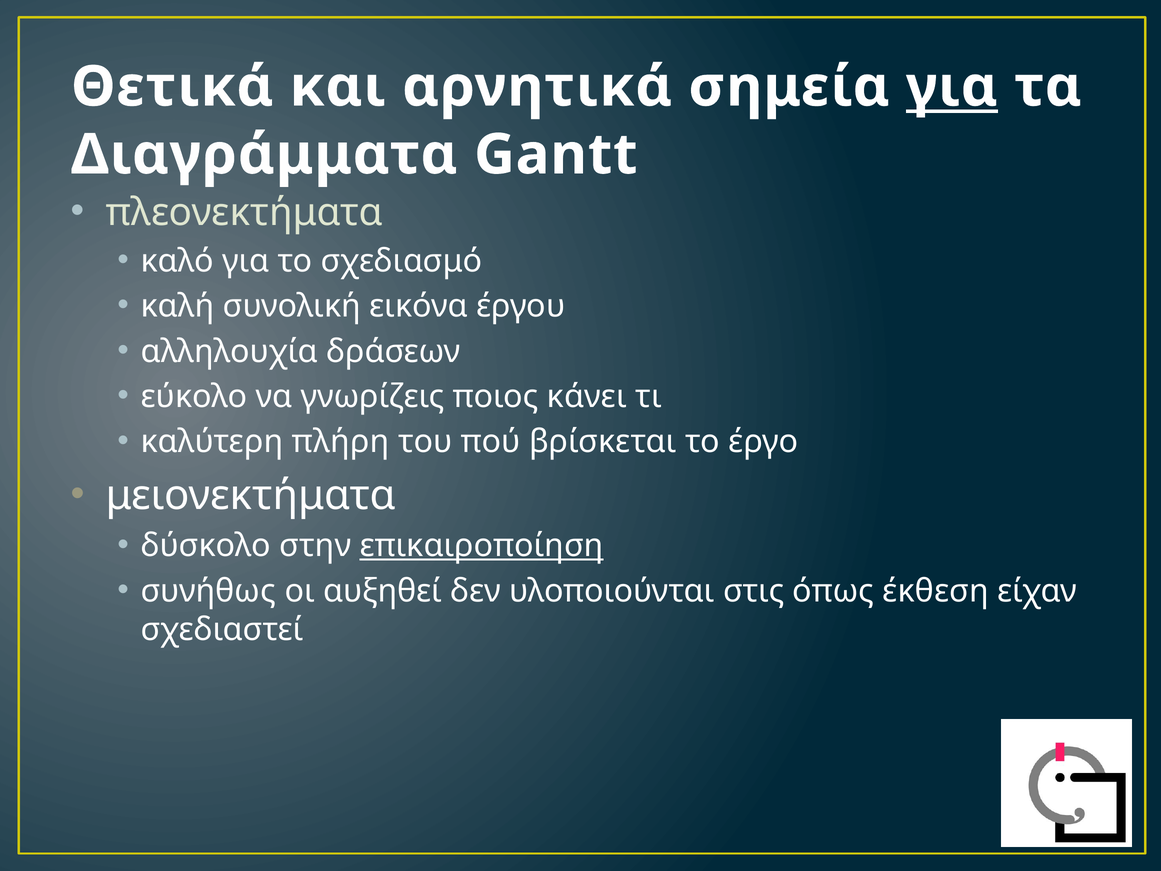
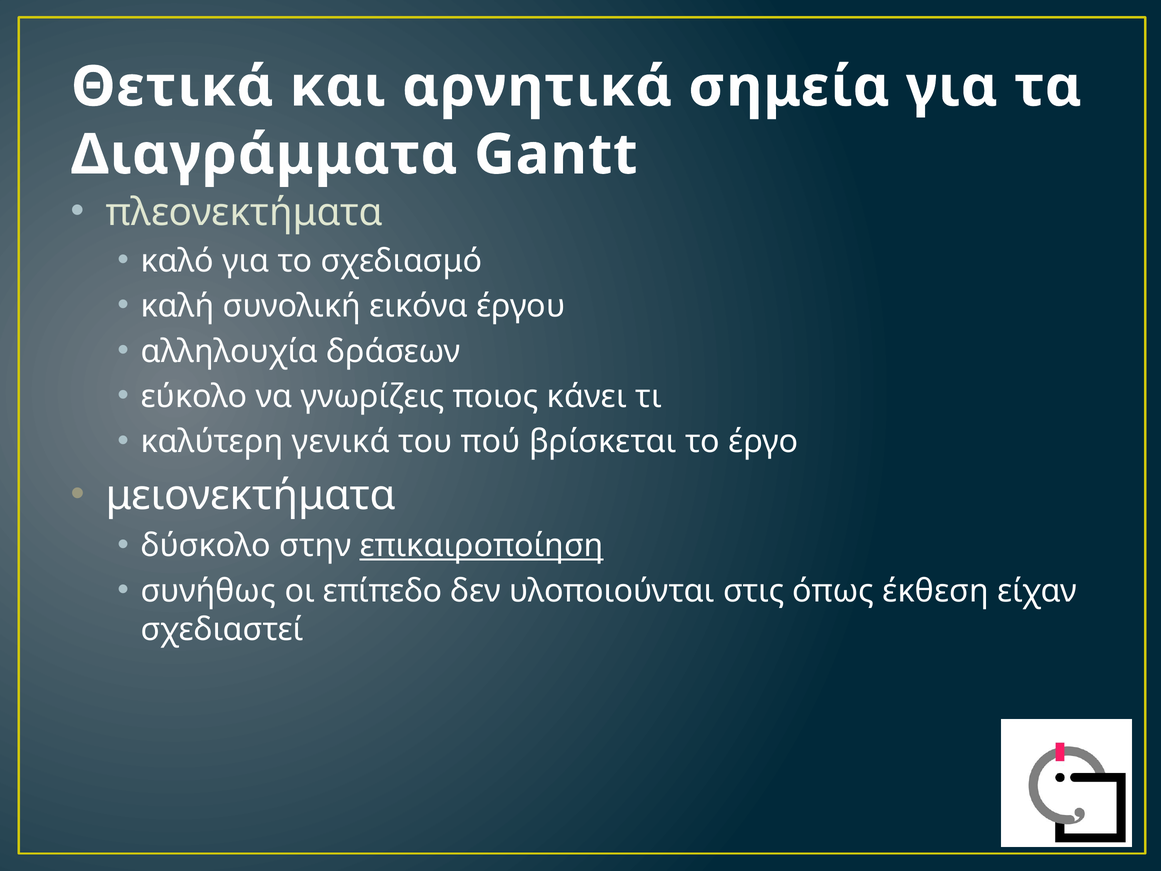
για underline: present -> none (952, 87)
πλήρη: πλήρη -> γενικά (341, 442)
αυξηθεί: αυξηθεί -> επίπεδο (383, 591)
